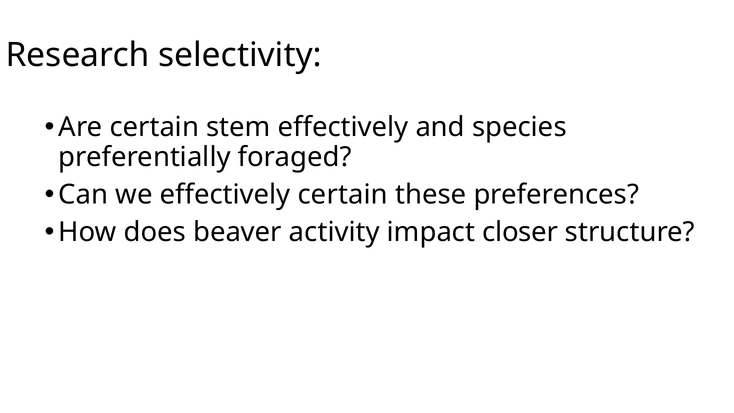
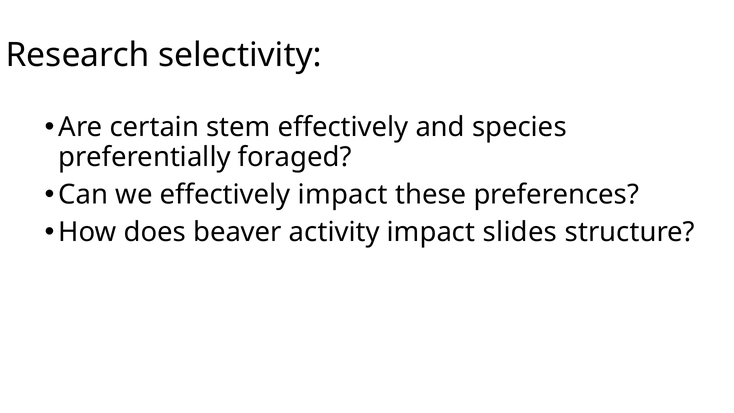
effectively certain: certain -> impact (343, 194)
closer: closer -> slides (520, 232)
